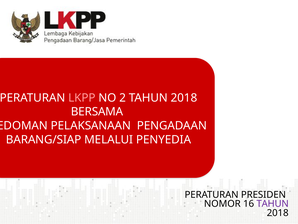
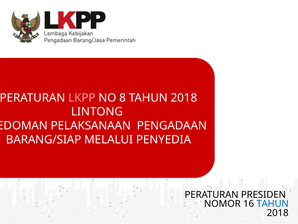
2: 2 -> 8 (123, 98)
BERSAMA: BERSAMA -> LINTONG (97, 111)
TAHUN colour: purple -> blue (273, 203)
